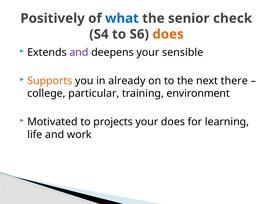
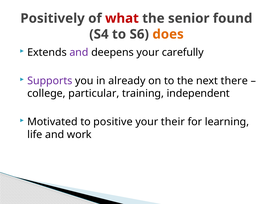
what colour: blue -> red (122, 18)
check: check -> found (233, 18)
sensible: sensible -> carefully (183, 53)
Supports colour: orange -> purple (50, 81)
environment: environment -> independent (198, 94)
projects: projects -> positive (113, 122)
your does: does -> their (173, 122)
